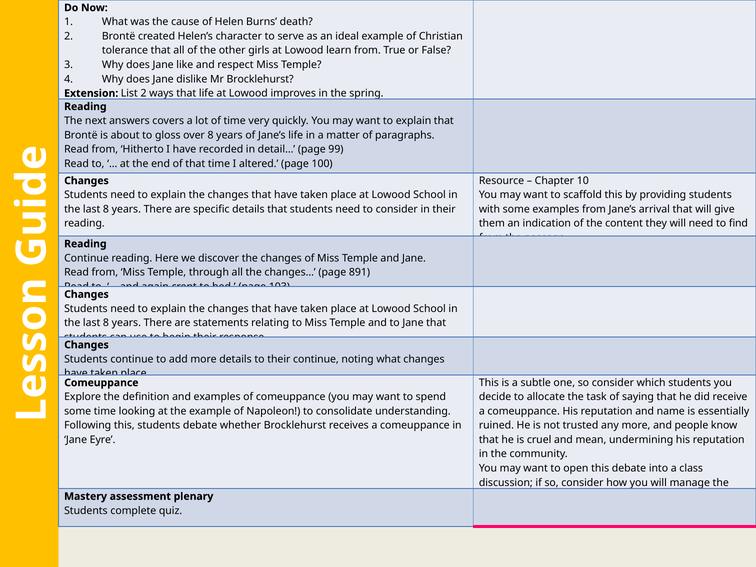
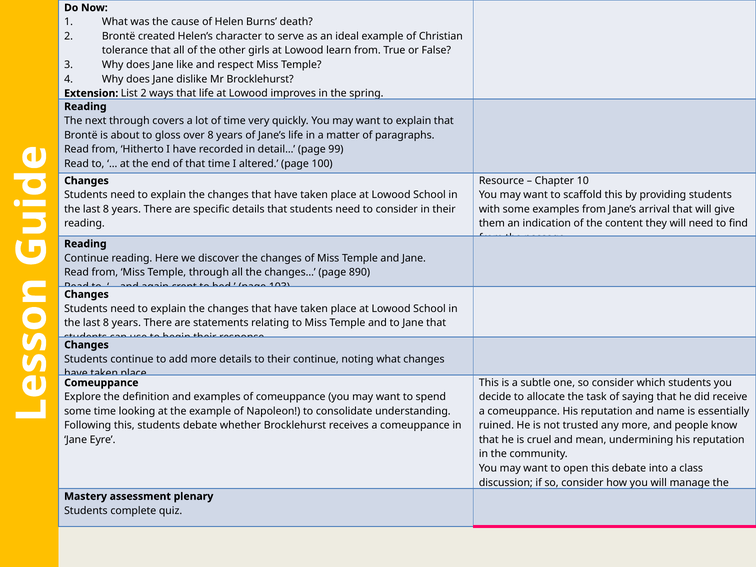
next answers: answers -> through (129, 121)
891: 891 -> 890 (359, 272)
